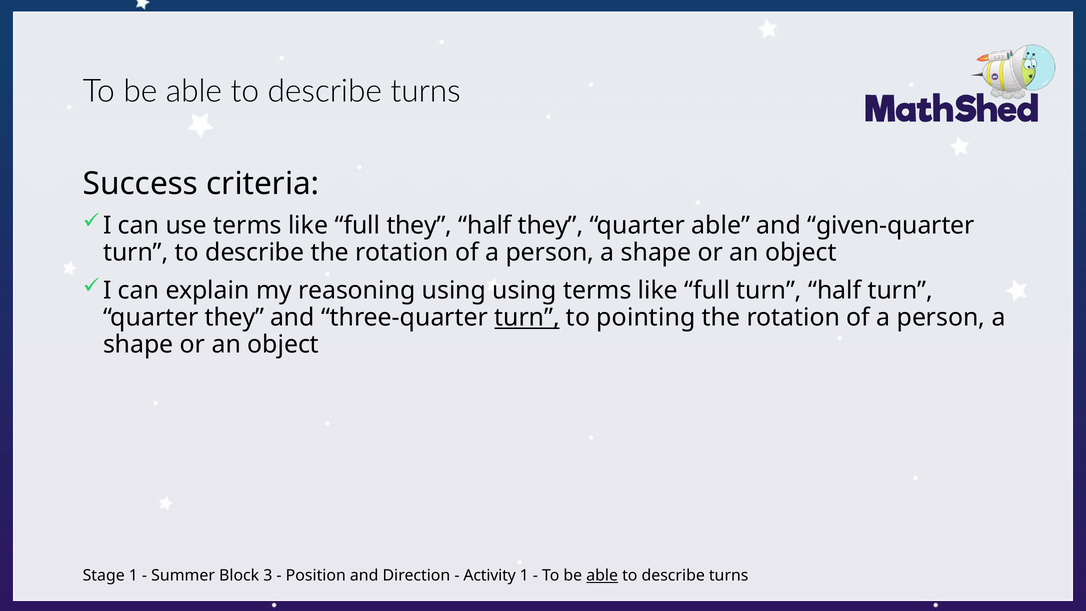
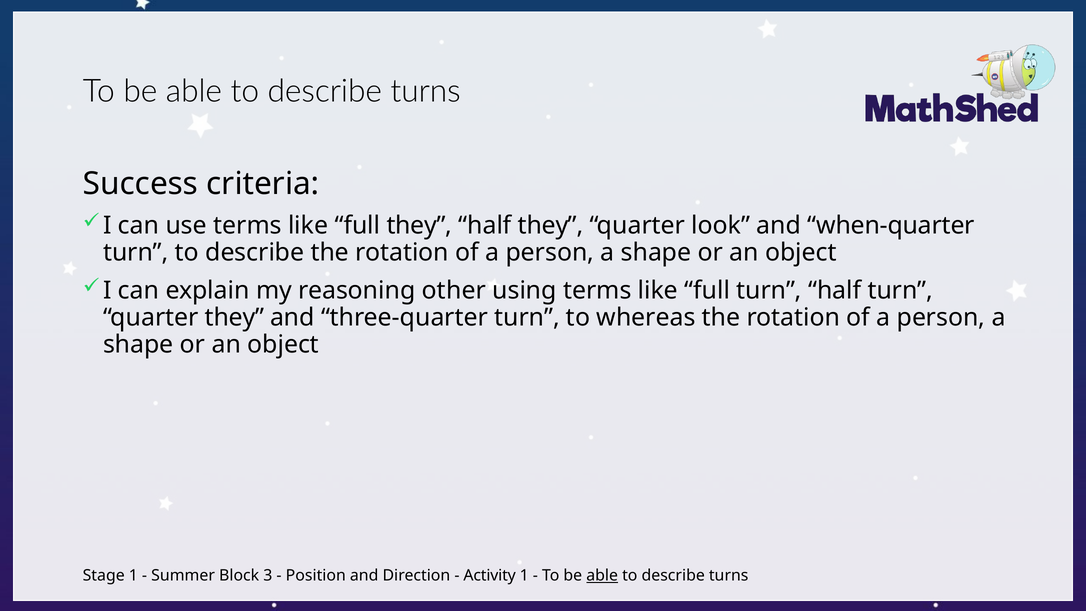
quarter able: able -> look (721, 225)
given-quarter: given-quarter -> when-quarter (891, 225)
reasoning using: using -> other (454, 291)
turn underline: present -> none (527, 317)
pointing: pointing -> whereas (646, 317)
